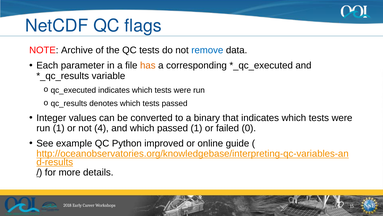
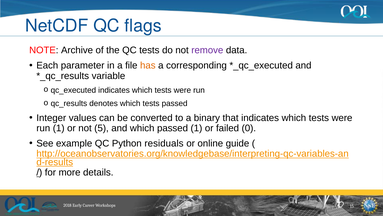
remove colour: blue -> purple (207, 50)
4: 4 -> 5 (101, 128)
improved: improved -> residuals (164, 143)
